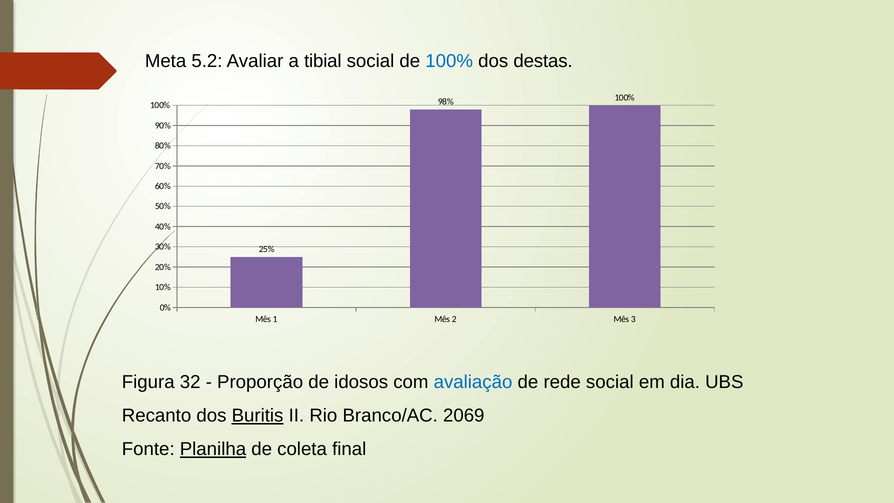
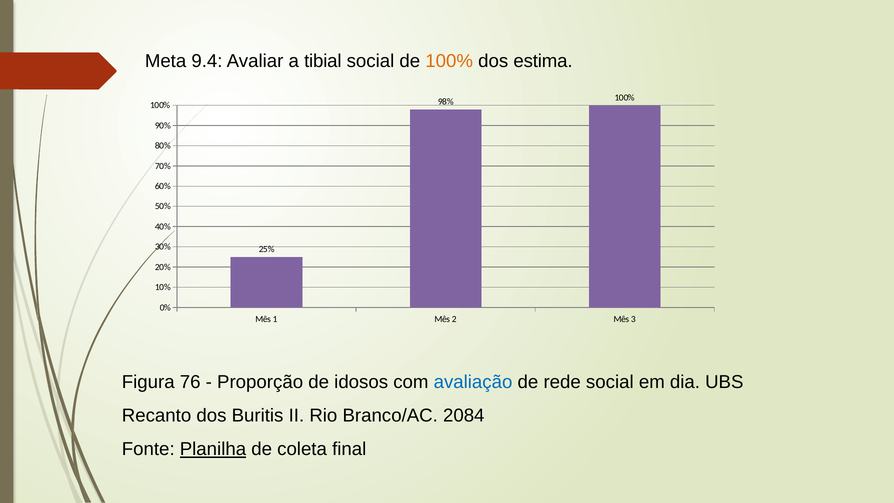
5.2: 5.2 -> 9.4 (207, 61)
100% colour: blue -> orange (449, 61)
destas: destas -> estima (543, 61)
32: 32 -> 76 (190, 382)
Buritis underline: present -> none (258, 416)
2069: 2069 -> 2084 (464, 416)
